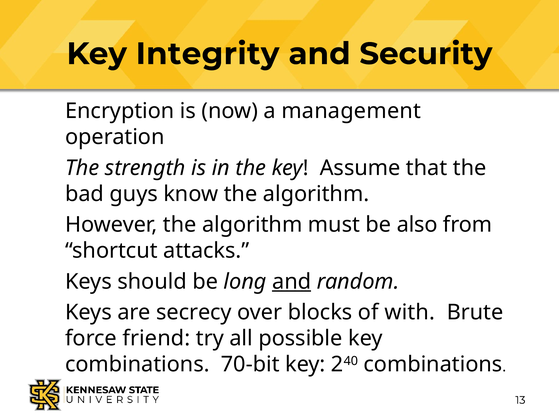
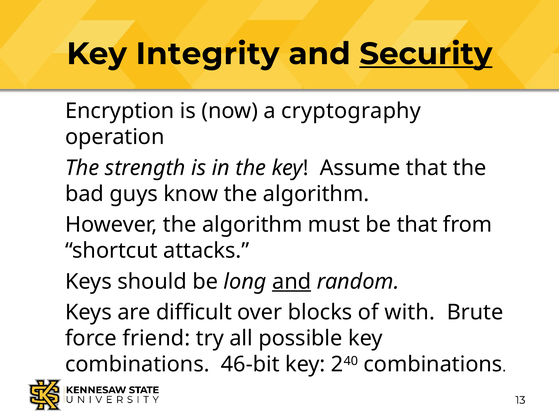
Security underline: none -> present (426, 54)
management: management -> cryptography (351, 111)
be also: also -> that (417, 225)
secrecy: secrecy -> difficult (194, 312)
70-bit: 70-bit -> 46-bit (250, 365)
